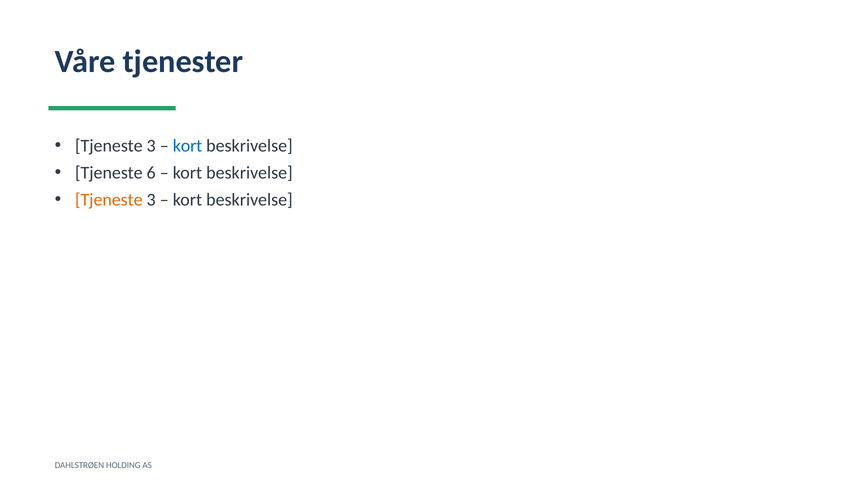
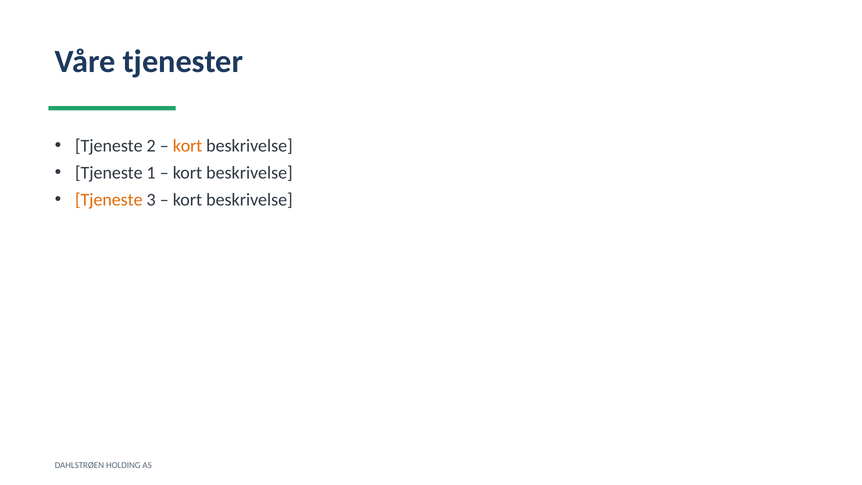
3: 3 -> 2 (151, 146)
kort colour: blue -> orange (188, 146)
6: 6 -> 1 (151, 173)
